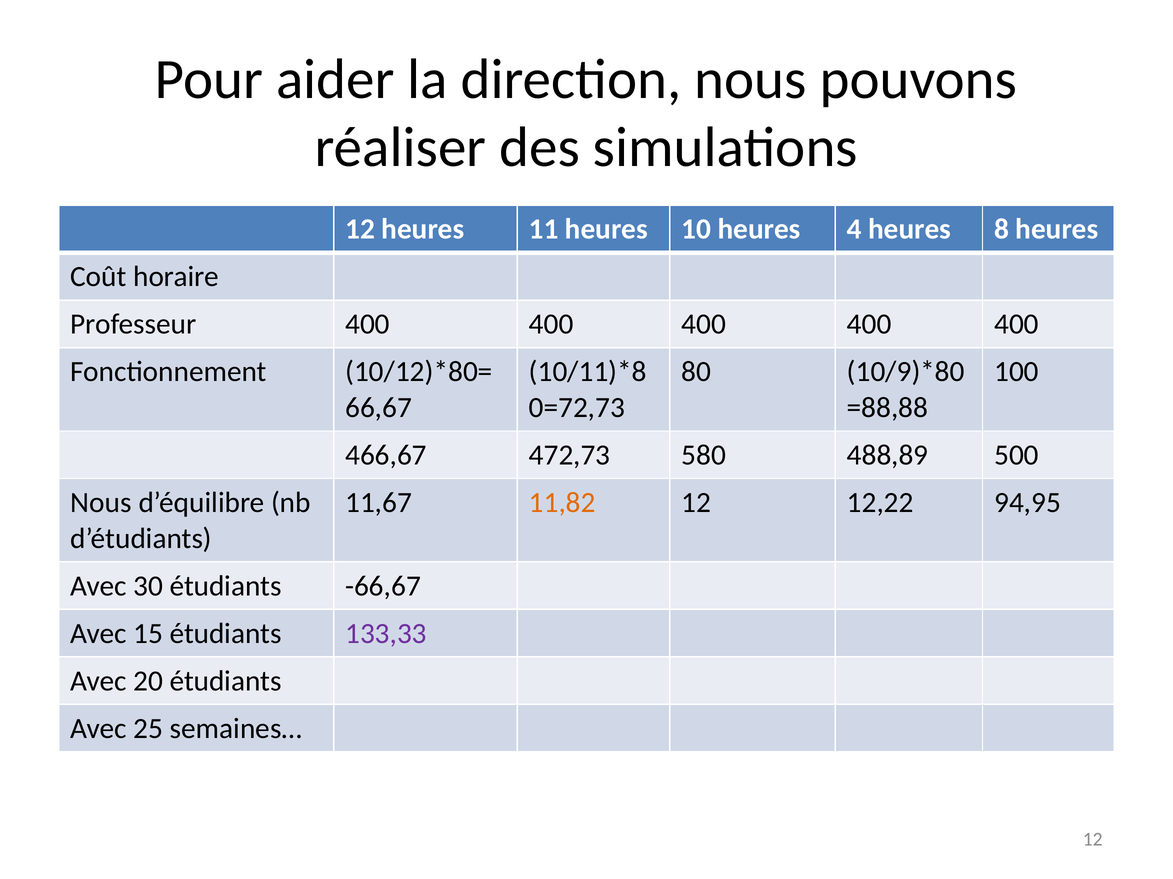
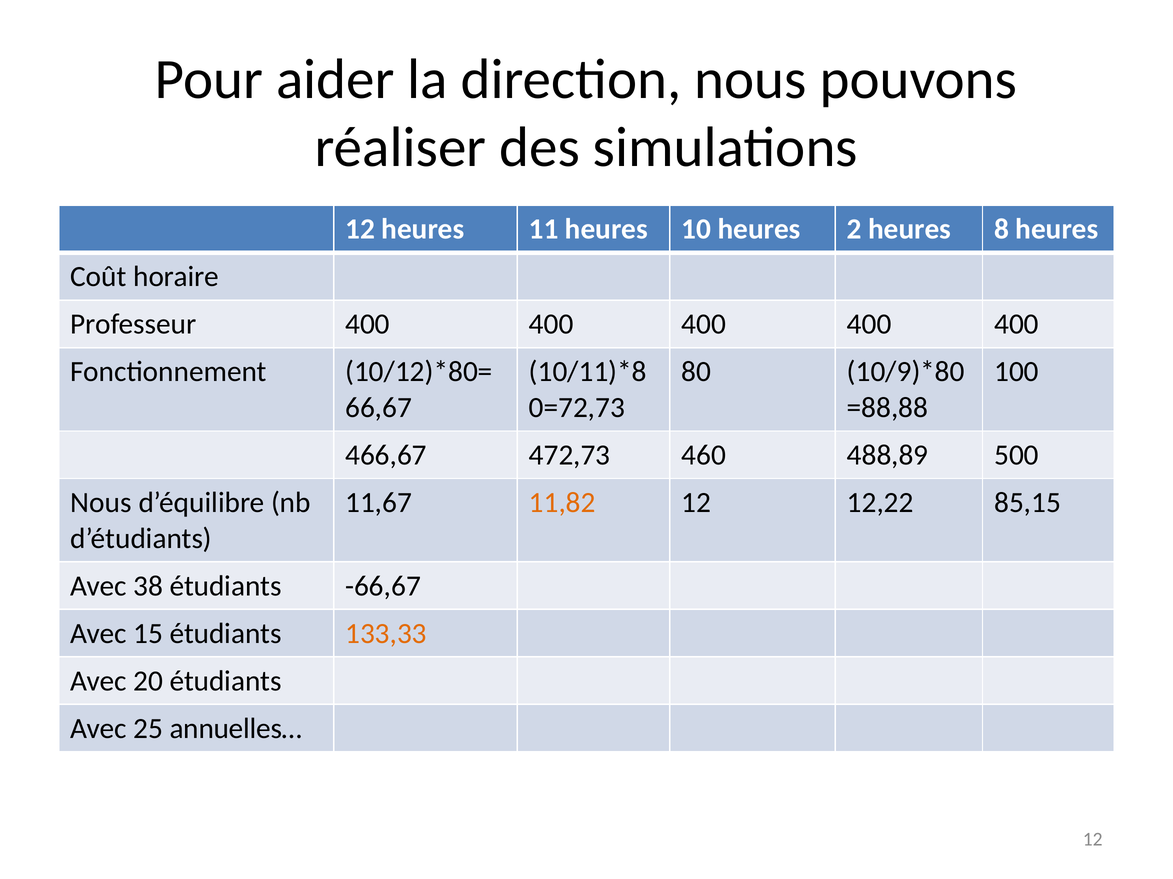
4: 4 -> 2 (854, 229)
580: 580 -> 460 (704, 455)
94,95: 94,95 -> 85,15 (1028, 503)
30: 30 -> 38 (148, 586)
133,33 colour: purple -> orange (386, 634)
semaines…: semaines… -> annuelles… (236, 729)
